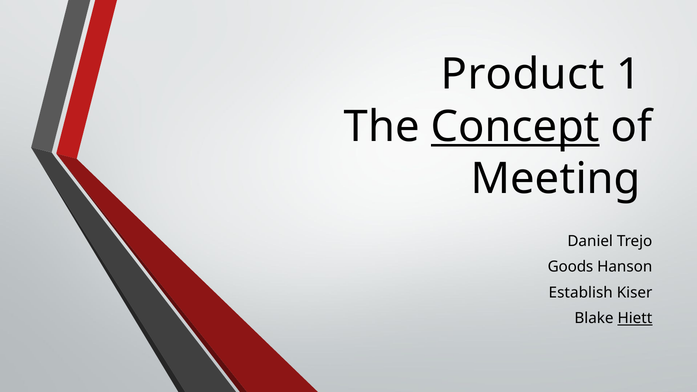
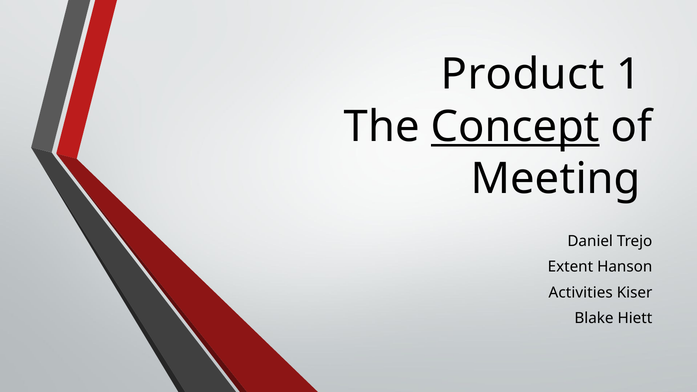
Goods: Goods -> Extent (570, 267)
Establish: Establish -> Activities (581, 293)
Hiett underline: present -> none (635, 318)
